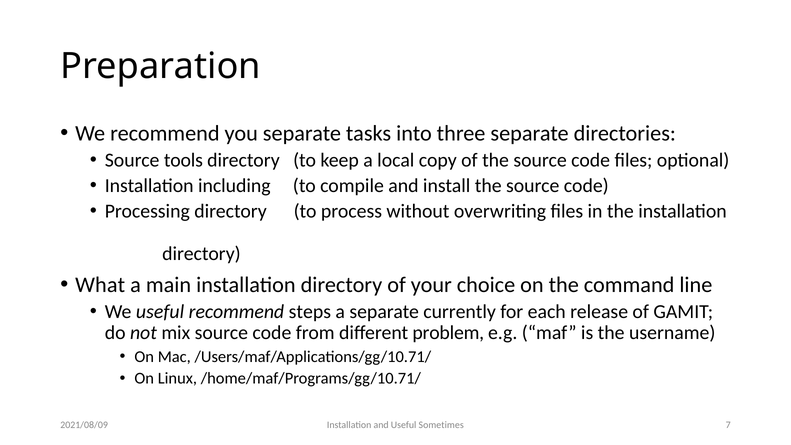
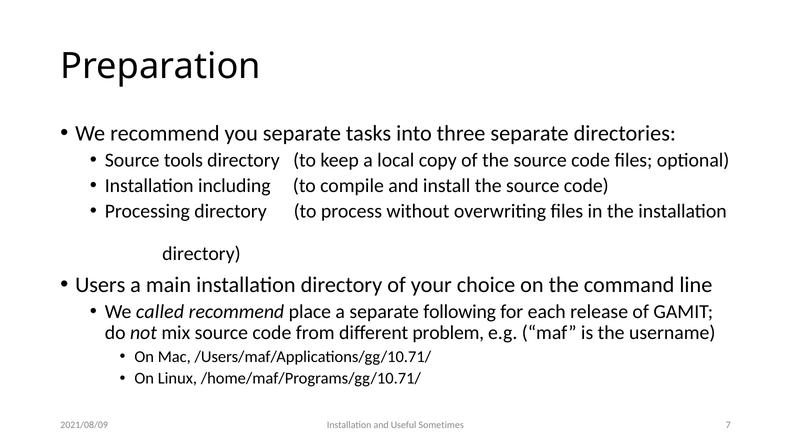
What: What -> Users (100, 285)
We useful: useful -> called (160, 312)
steps: steps -> place (310, 312)
currently: currently -> following (460, 312)
